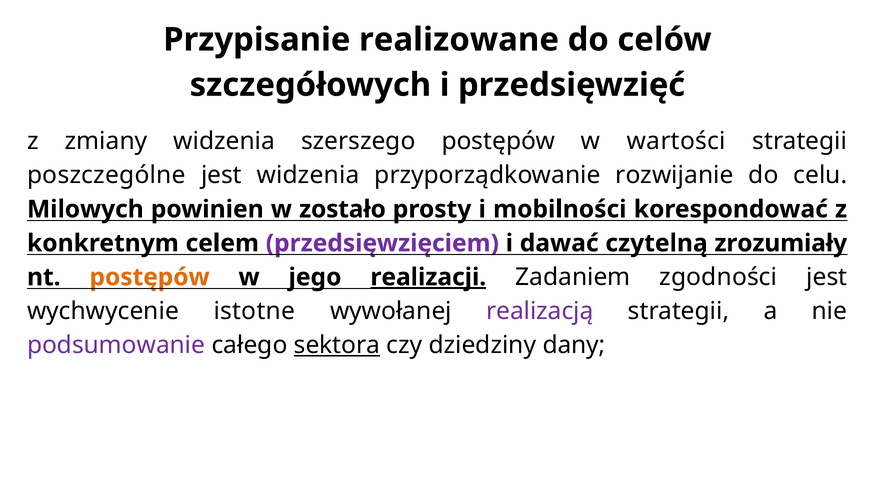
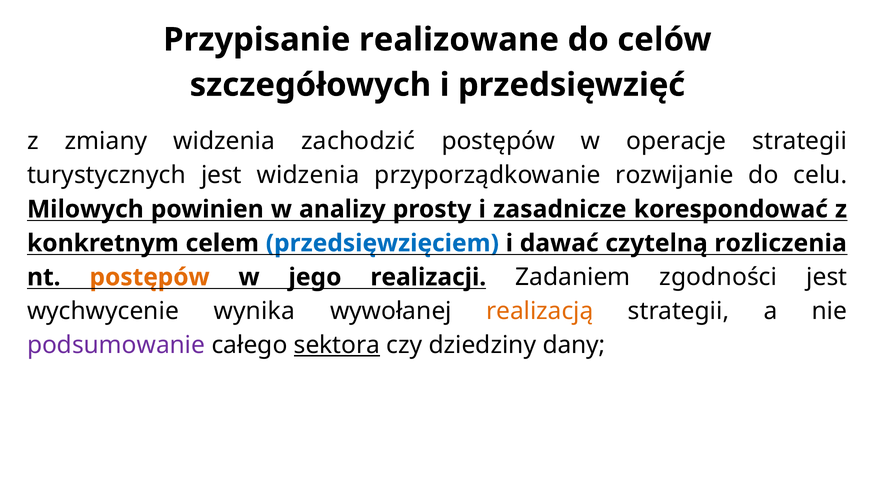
szerszego: szerszego -> zachodzić (358, 141)
wartości: wartości -> operacje (676, 141)
poszczególne: poszczególne -> turystycznych (107, 175)
zostało: zostało -> analizy (342, 209)
mobilności: mobilności -> zasadnicze (560, 209)
przedsięwzięciem colour: purple -> blue (382, 243)
zrozumiały: zrozumiały -> rozliczenia (781, 243)
realizacji underline: present -> none (428, 277)
istotne: istotne -> wynika (254, 311)
realizacją colour: purple -> orange (540, 311)
